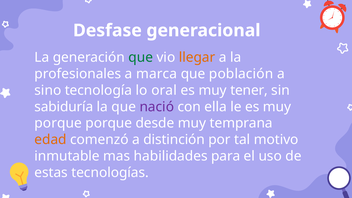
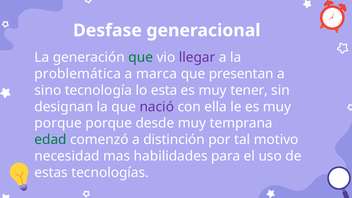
llegar colour: orange -> purple (197, 57)
profesionales: profesionales -> problemática (78, 74)
población: población -> presentan (241, 74)
oral: oral -> esta (164, 90)
sabiduría: sabiduría -> designan (64, 107)
edad colour: orange -> green (51, 140)
inmutable: inmutable -> necesidad (67, 156)
